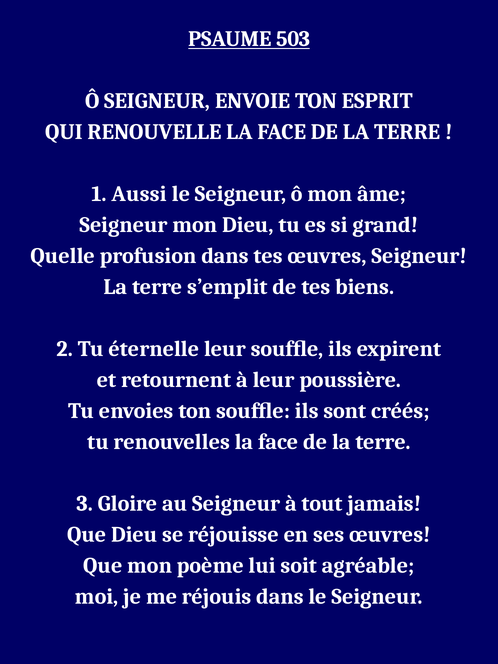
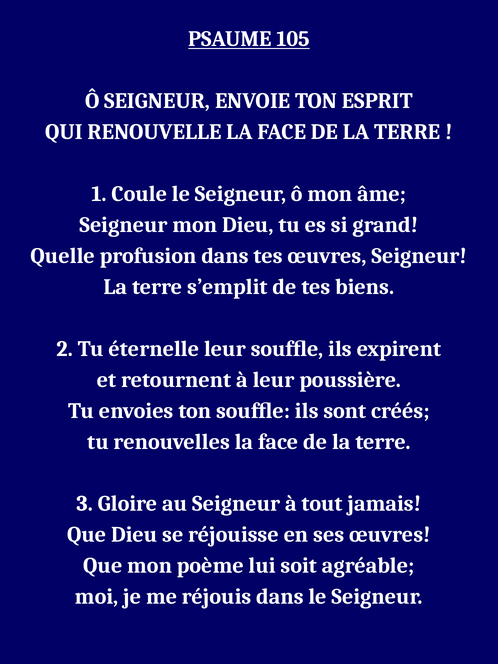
503: 503 -> 105 (293, 39)
Aussi: Aussi -> Coule (139, 194)
